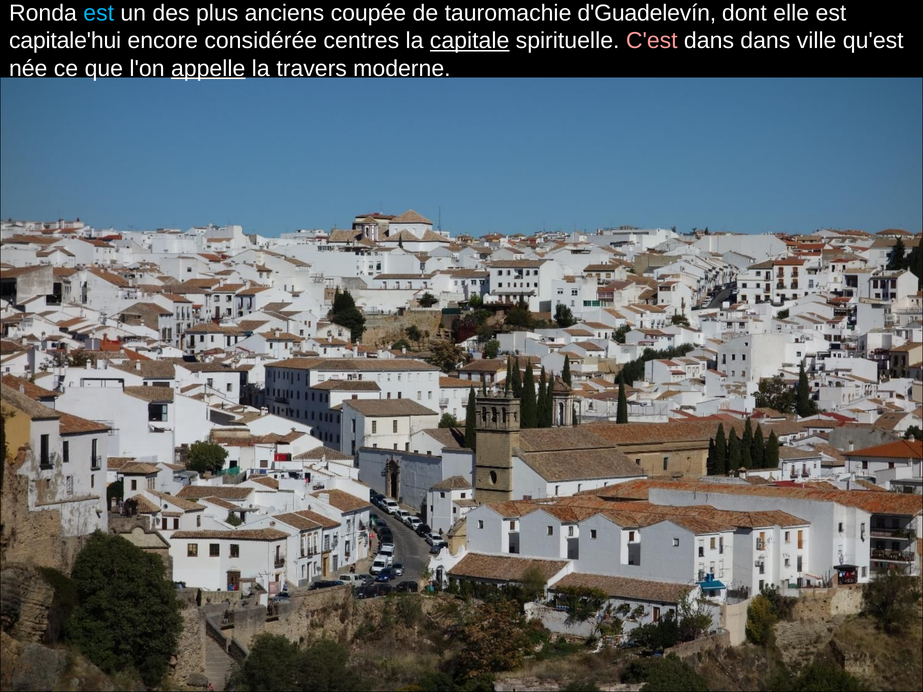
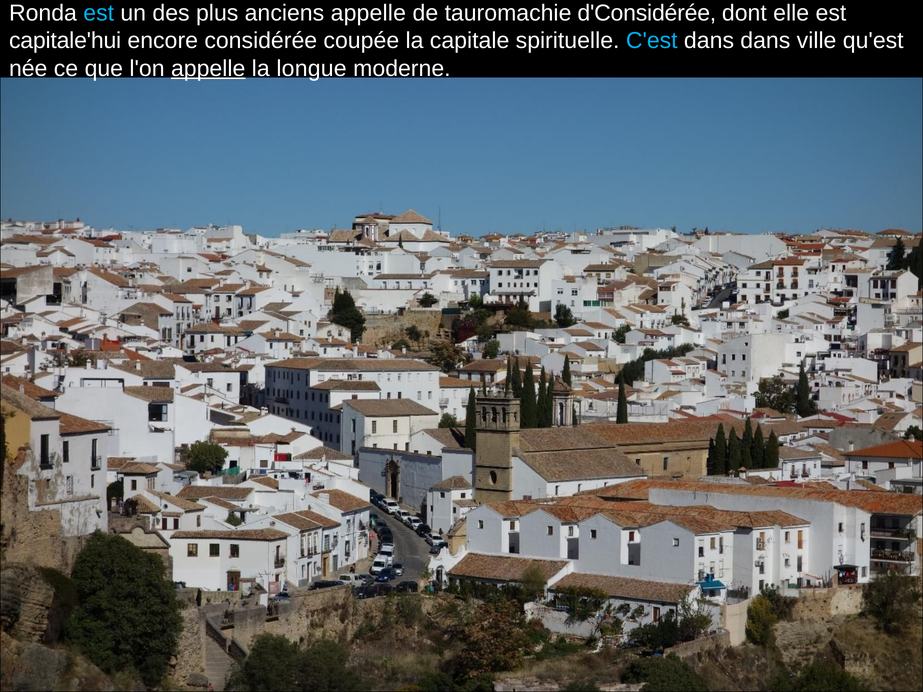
anciens coupée: coupée -> appelle (368, 13)
d'Guadelevín: d'Guadelevín -> d'Considérée (647, 13)
centres: centres -> coupée (361, 41)
capitale underline: present -> none (470, 41)
C'est colour: pink -> light blue (652, 41)
travers: travers -> longue (312, 68)
